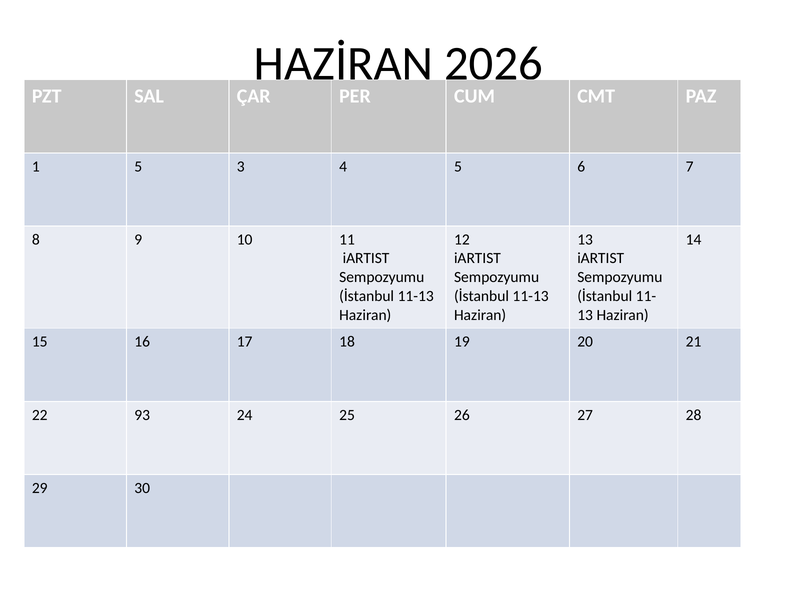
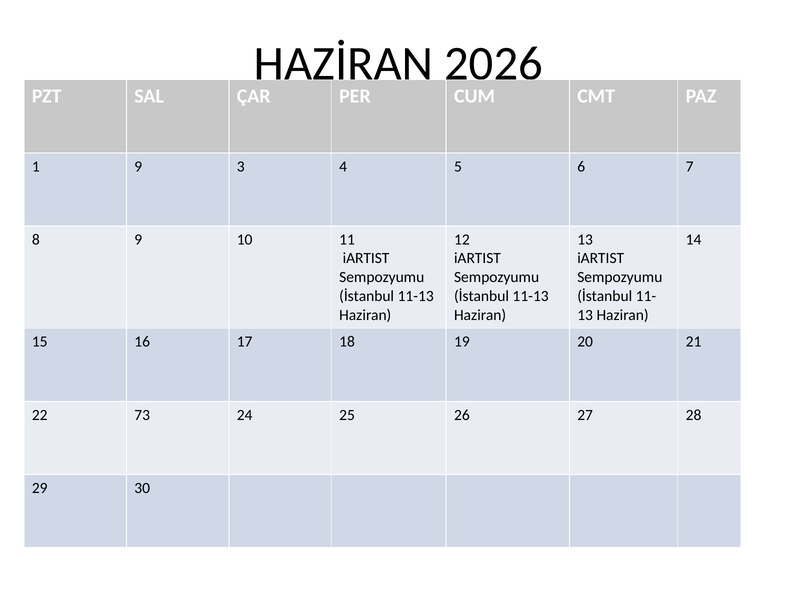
1 5: 5 -> 9 (138, 166)
93: 93 -> 73 (142, 415)
